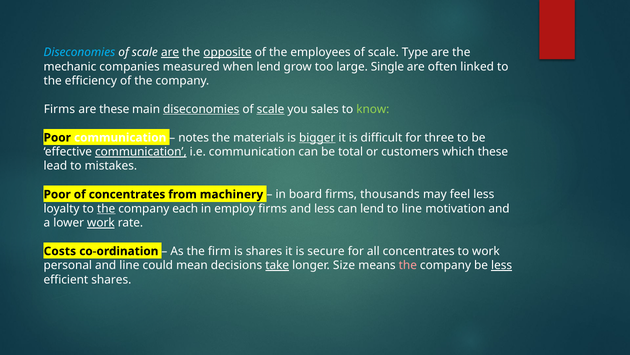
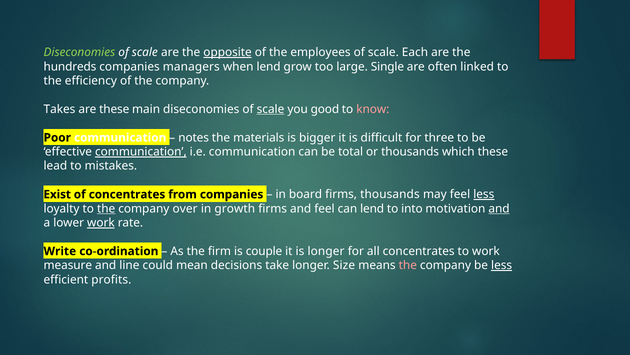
Diseconomies colour: light blue -> light green (79, 52)
are underline: present -> none (170, 52)
Type: Type -> Each (415, 52)
mechanic: mechanic -> hundreds (70, 67)
measured: measured -> managers (191, 67)
Firms: Firms -> Takes (59, 109)
diseconomies underline: present -> none (201, 109)
sales: sales -> good (325, 109)
know colour: light green -> pink (373, 109)
bigger underline: present -> none (317, 137)
or customers: customers -> thousands (410, 152)
Poor: Poor -> Exist (57, 194)
from machinery: machinery -> companies (232, 194)
less underline: none -> present (484, 194)
each: each -> over (185, 208)
employ: employ -> growth (235, 208)
and less: less -> feel (324, 208)
to line: line -> into (412, 208)
and underline: none -> present (499, 208)
Costs: Costs -> Write (60, 251)
is shares: shares -> couple (264, 251)
is secure: secure -> longer (326, 251)
personal: personal -> measure (68, 265)
take underline: present -> none (277, 265)
efficient shares: shares -> profits (111, 279)
